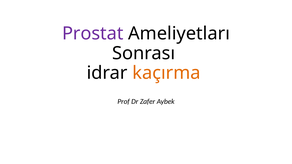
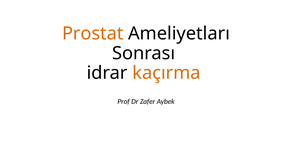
Prostat colour: purple -> orange (93, 34)
